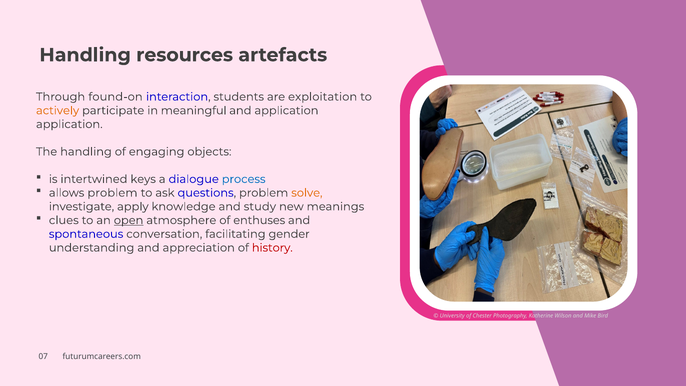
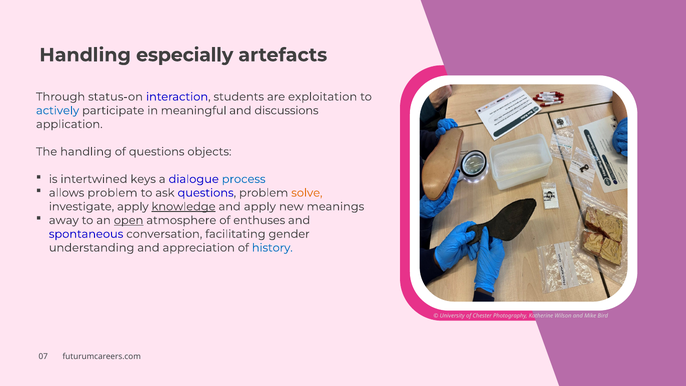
resources: resources -> especially (185, 55)
found-on: found-on -> status-on (116, 97)
actively colour: orange -> blue (58, 110)
and application: application -> discussions (286, 110)
of engaging: engaging -> questions (157, 152)
knowledge underline: none -> present (184, 207)
and study: study -> apply (260, 207)
clues: clues -> away (64, 220)
history colour: red -> blue (272, 248)
